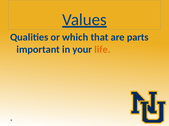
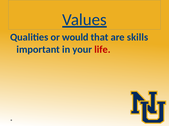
which: which -> would (75, 37)
parts: parts -> skills (138, 37)
life colour: orange -> red (102, 50)
